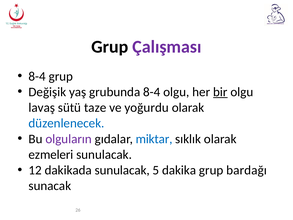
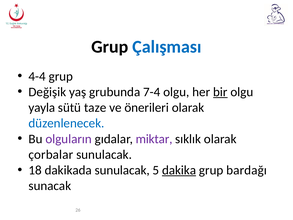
Çalışması colour: purple -> blue (167, 47)
8-4: 8-4 -> 4-4 (37, 76)
grubunda 8-4: 8-4 -> 7-4 (152, 92)
lavaş: lavaş -> yayla (42, 107)
yoğurdu: yoğurdu -> önerileri (147, 107)
miktar colour: blue -> purple (154, 139)
ezmeleri: ezmeleri -> çorbalar (51, 154)
12: 12 -> 18 (35, 170)
dakika underline: none -> present (179, 170)
